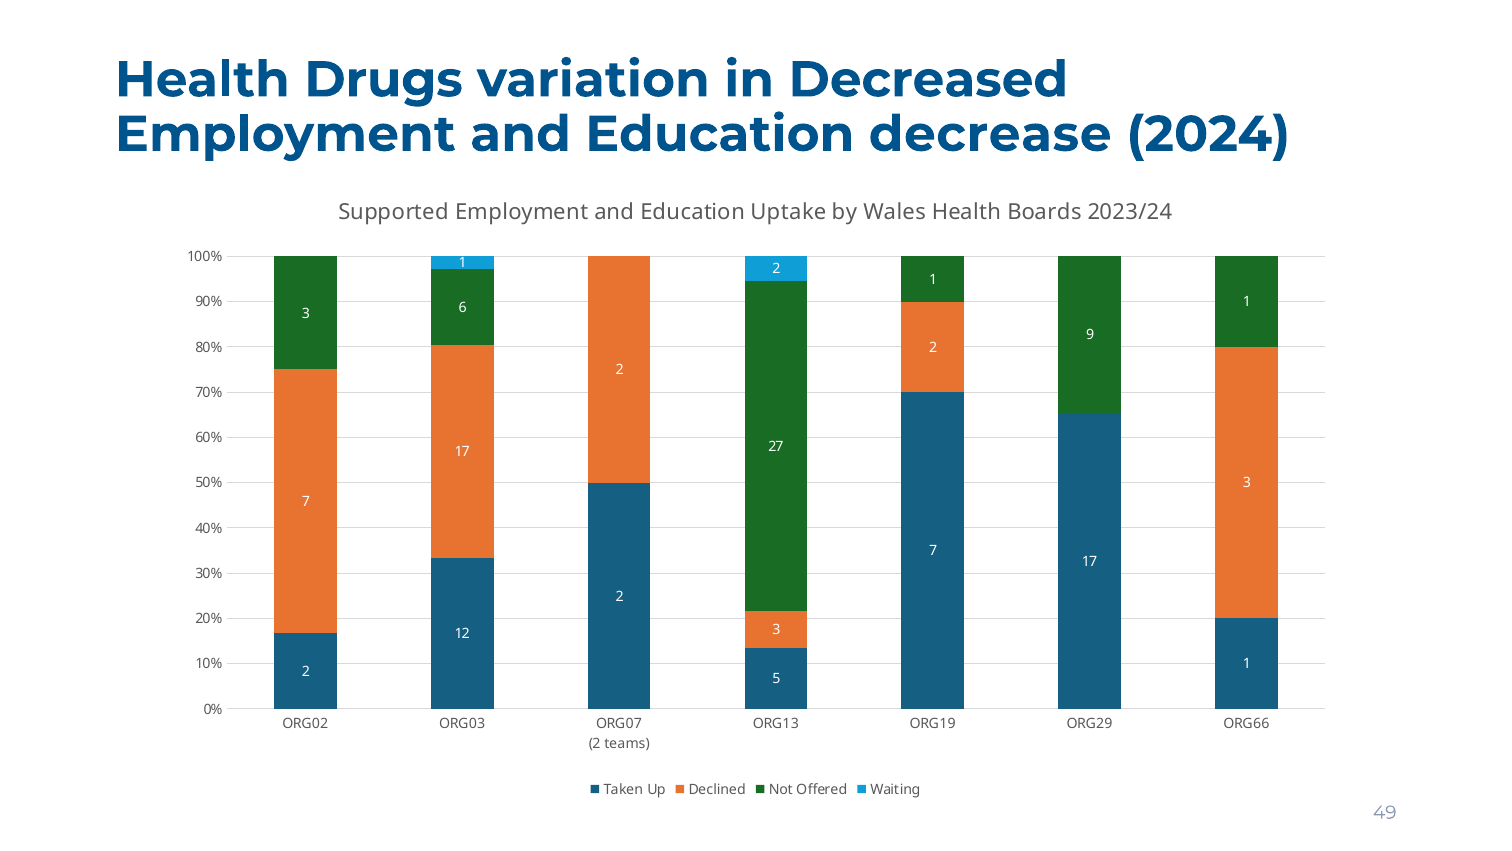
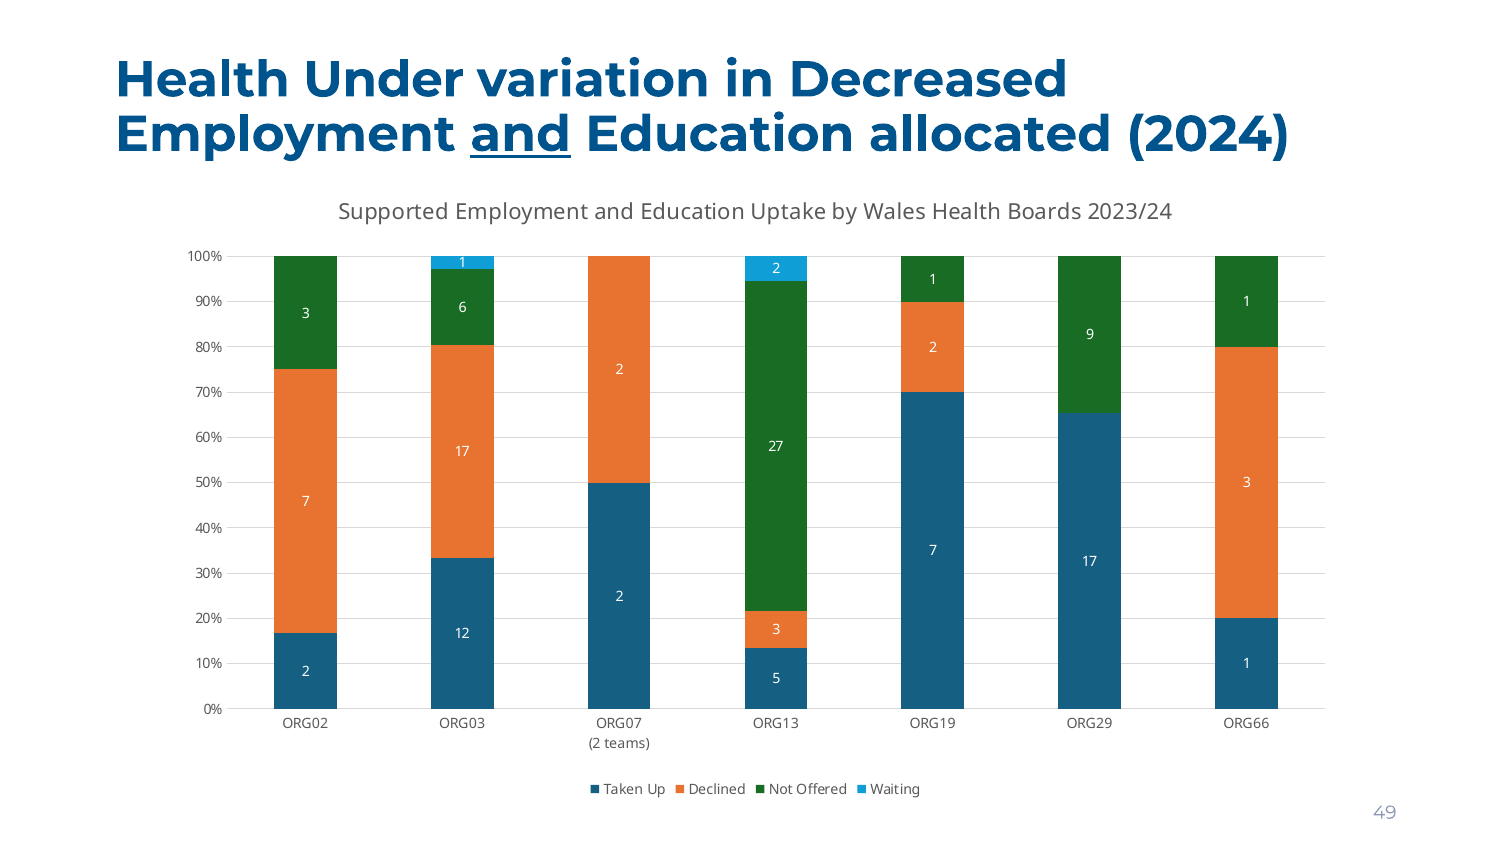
Drugs: Drugs -> Under (384, 80)
and underline: none -> present (521, 134)
decrease: decrease -> allocated (990, 134)
